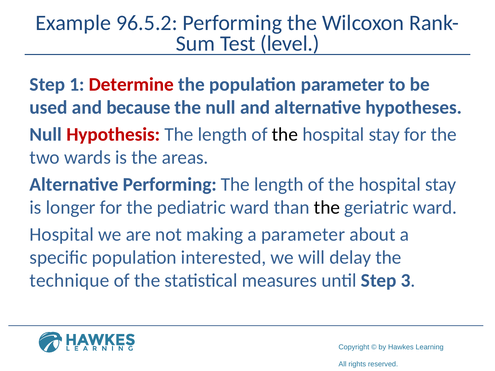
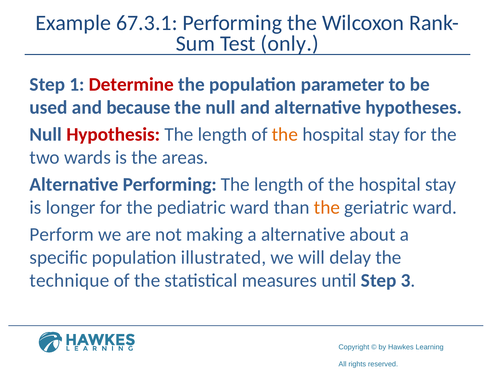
96.5.2: 96.5.2 -> 67.3.1 (147, 23)
level: level -> only (290, 44)
the colour: black -> orange (285, 135)
the colour: black -> orange (327, 208)
Hospital: Hospital -> Perform (62, 235)
a parameter: parameter -> alternative (303, 235)
interested: interested -> illustrated (224, 258)
